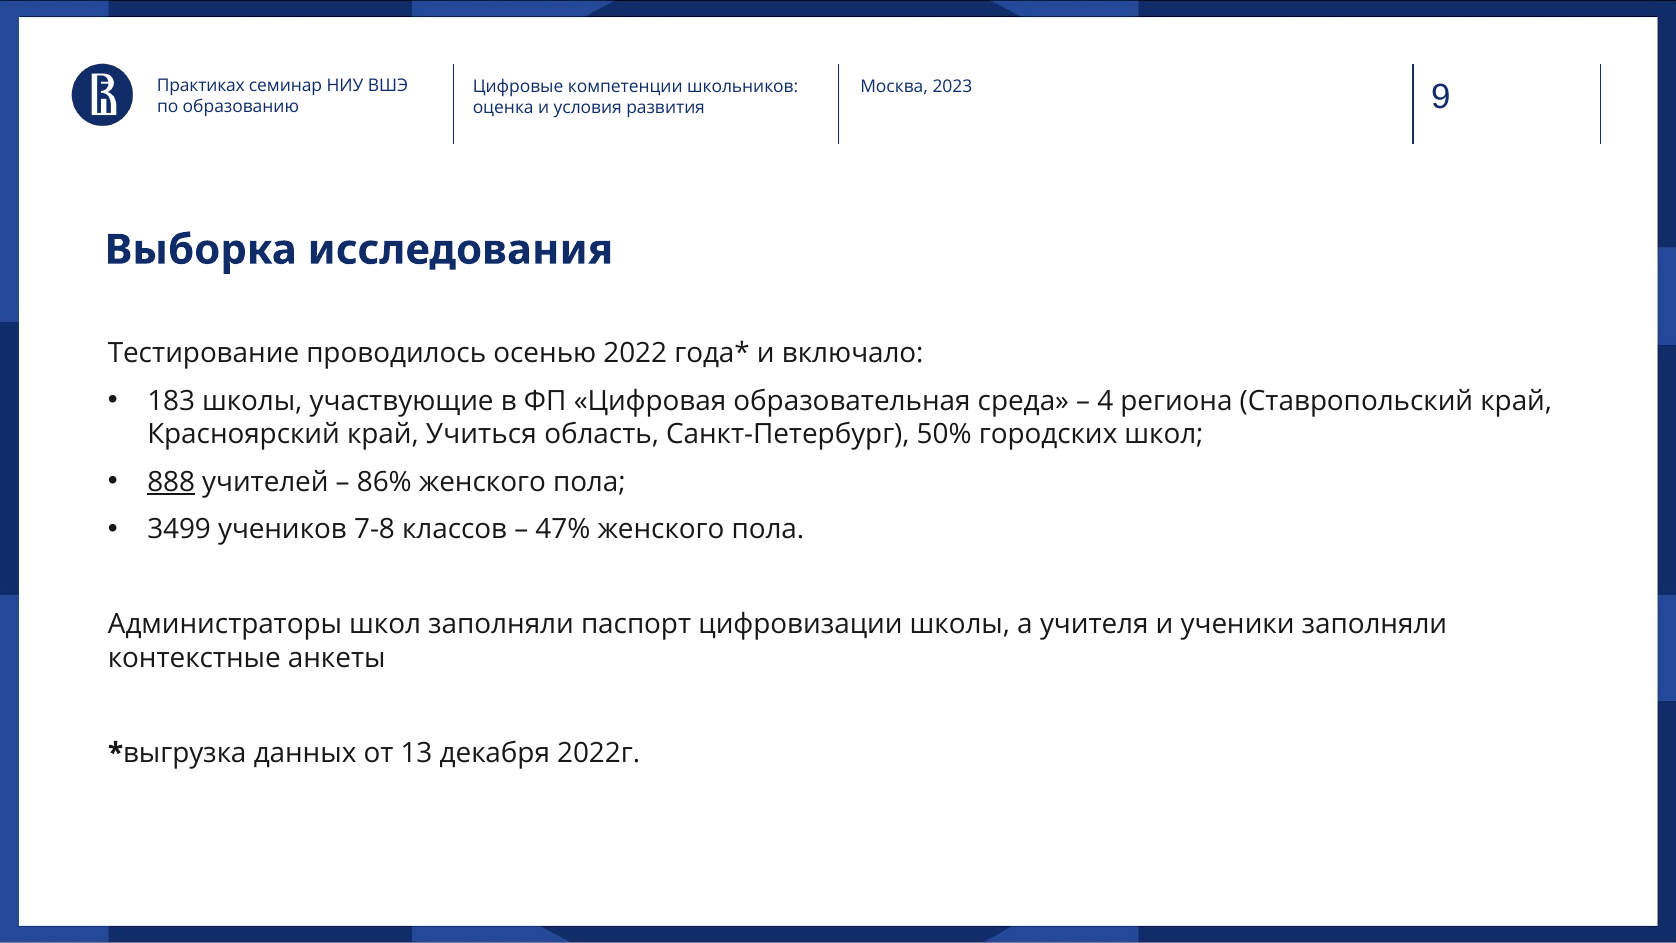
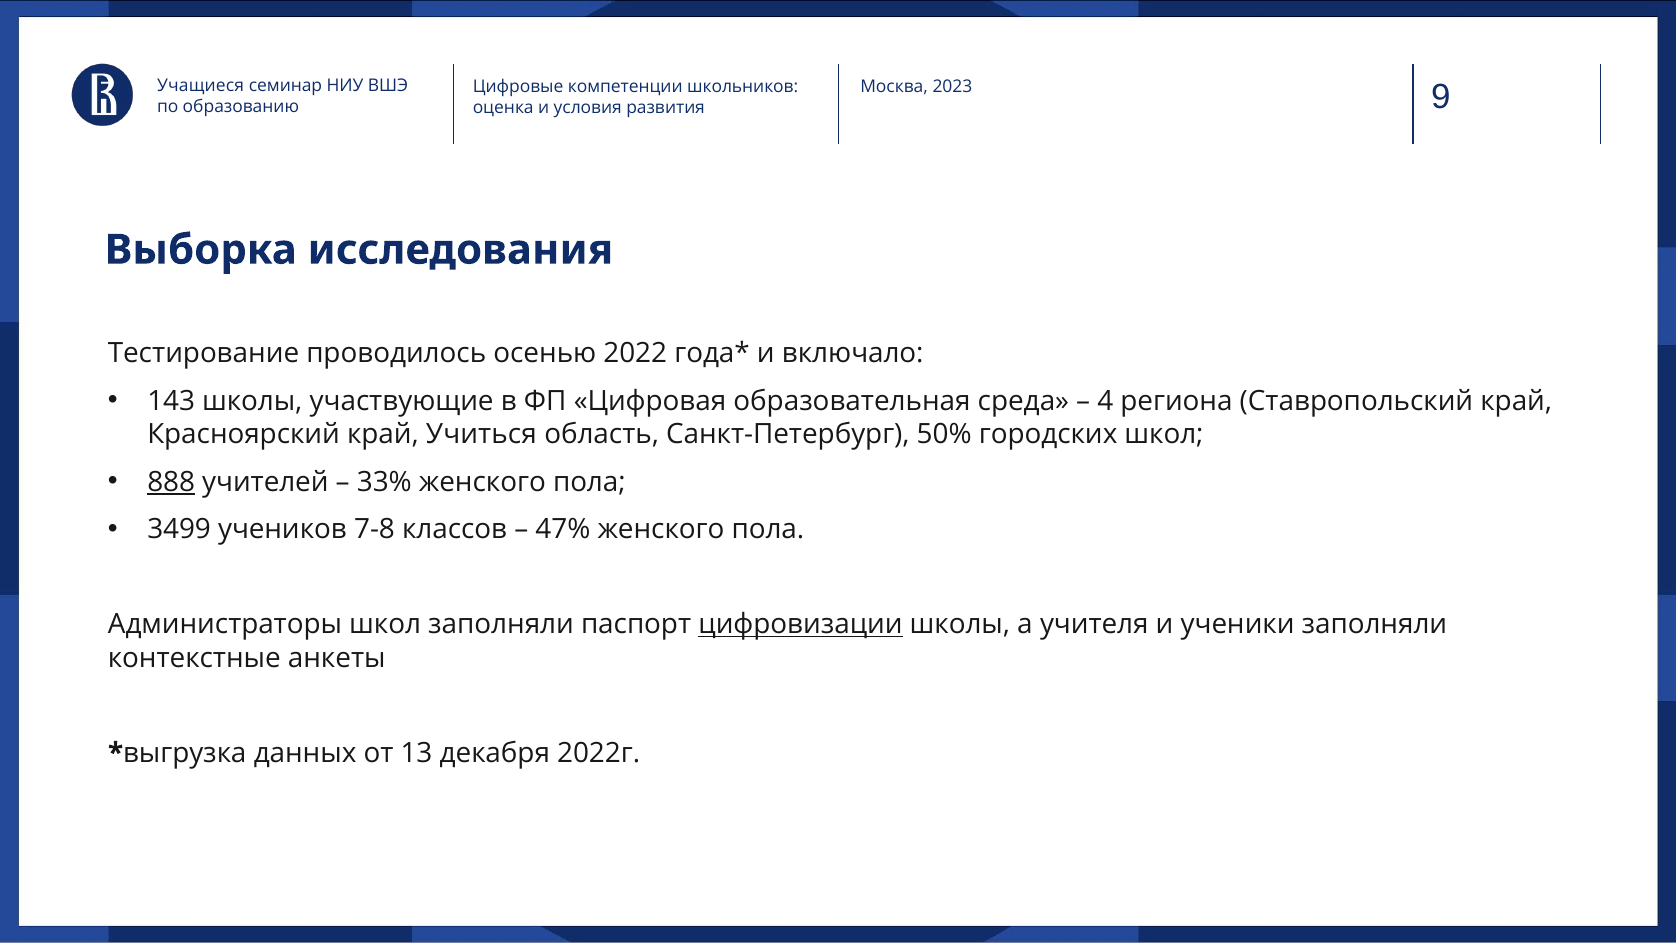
Практиках: Практиках -> Учащиеся (201, 86)
183: 183 -> 143 (171, 401)
86%: 86% -> 33% (384, 482)
цифровизации underline: none -> present (800, 624)
